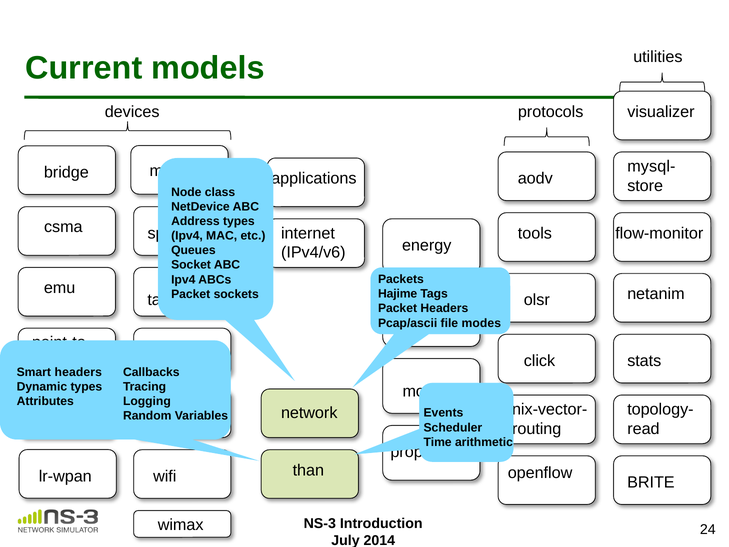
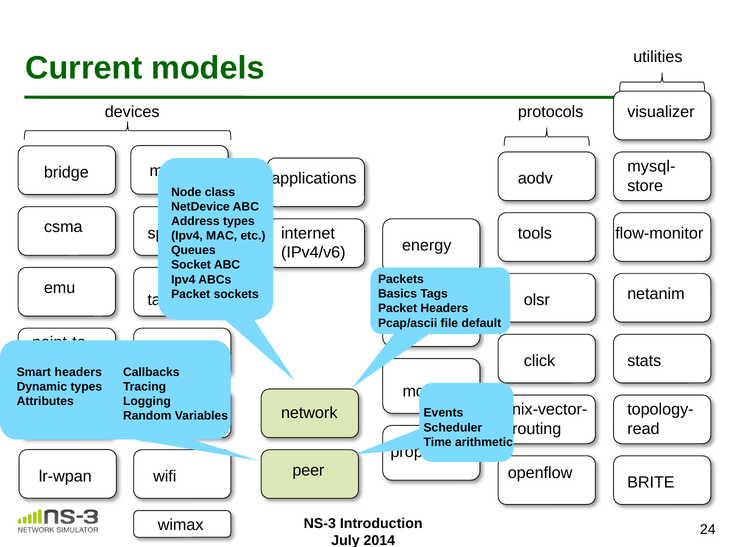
Hajime: Hajime -> Basics (398, 294)
modes: modes -> default (481, 323)
than: than -> peer (308, 470)
